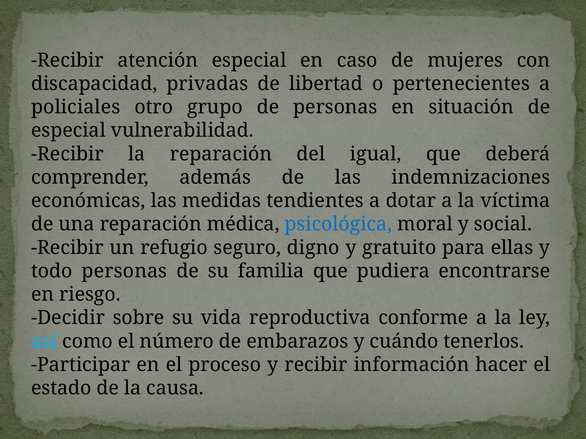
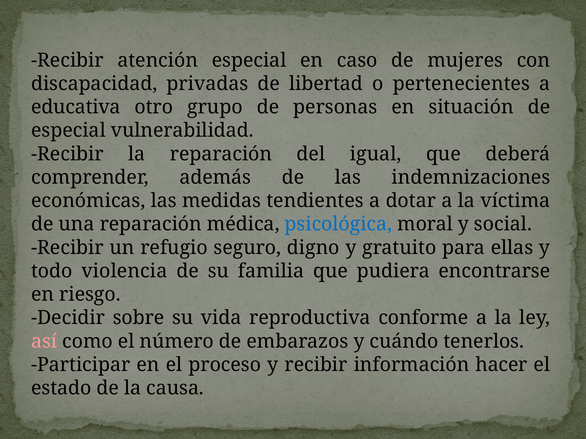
policiales: policiales -> educativa (76, 107)
todo personas: personas -> violencia (124, 271)
así colour: light blue -> pink (44, 342)
